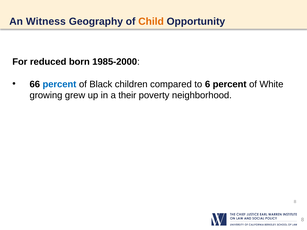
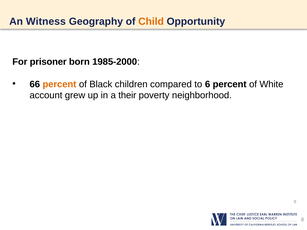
reduced: reduced -> prisoner (48, 62)
percent colour: blue -> orange (59, 84)
growing: growing -> account (46, 96)
